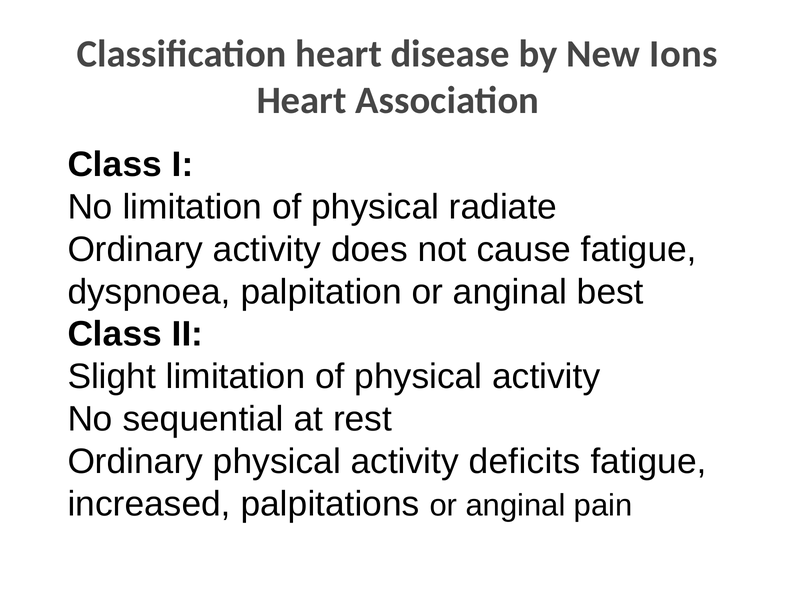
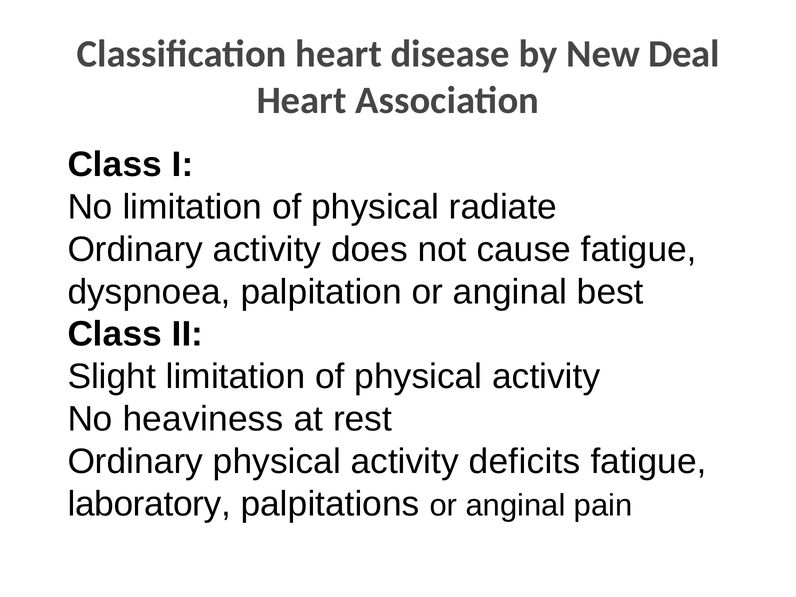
Ions: Ions -> Deal (684, 54)
sequential: sequential -> heaviness (203, 419)
increased: increased -> laboratory (149, 504)
